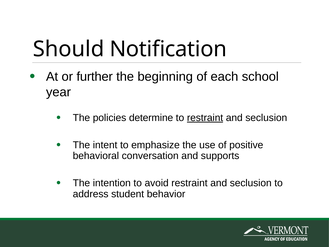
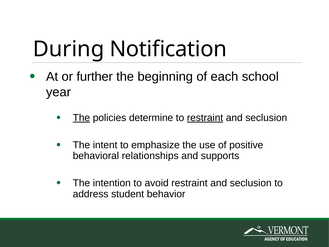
Should: Should -> During (69, 49)
The underline: none -> present (81, 118)
conversation: conversation -> relationships (150, 156)
